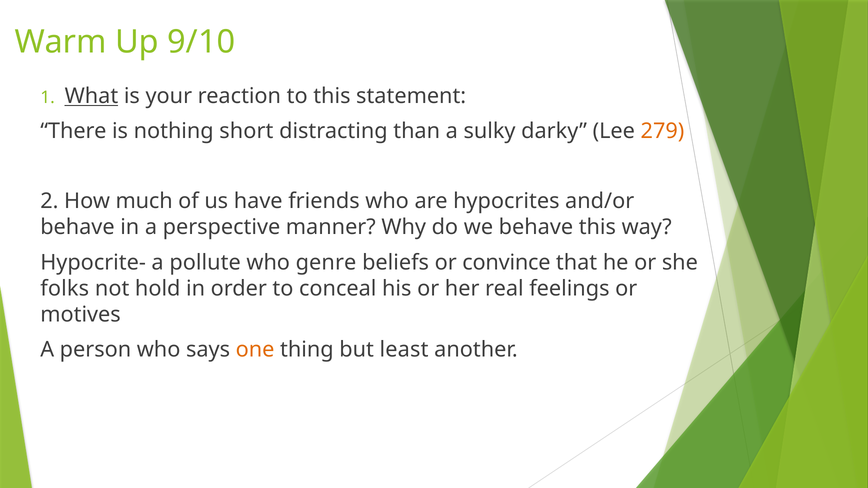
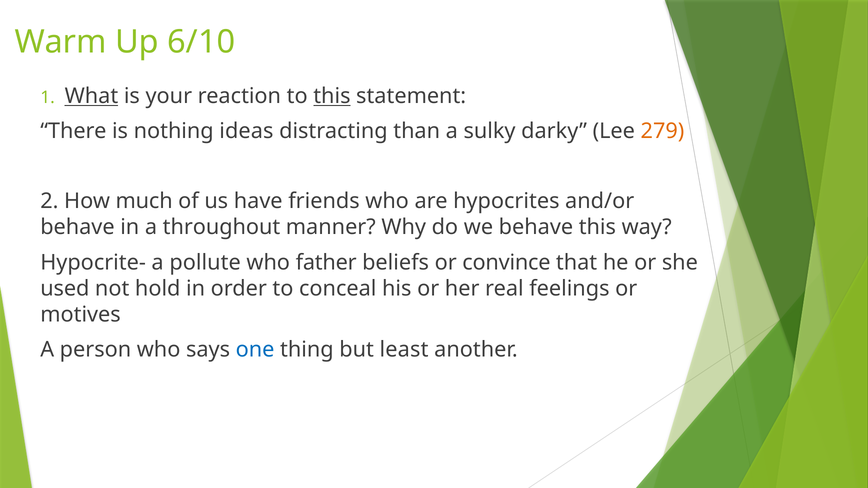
9/10: 9/10 -> 6/10 (201, 42)
this underline: none -> present (332, 96)
short: short -> ideas (246, 131)
perspective: perspective -> throughout (222, 227)
genre: genre -> father (326, 263)
folks: folks -> used (65, 289)
one colour: orange -> blue (255, 350)
